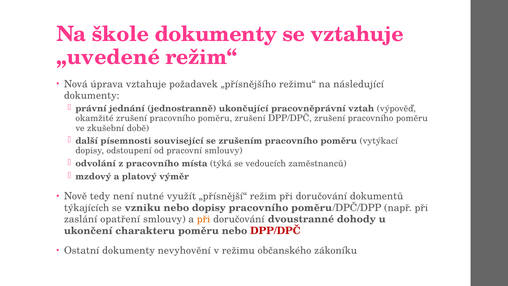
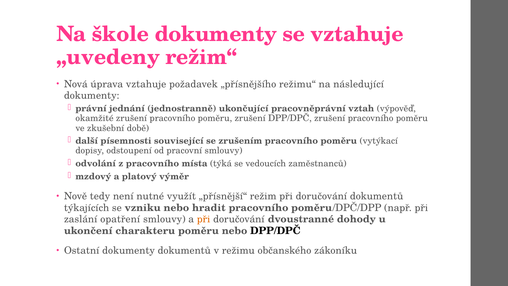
„uvedené: „uvedené -> „uvedeny (108, 57)
nebo dopisy: dopisy -> hradit (209, 208)
DPP/DPČ colour: red -> black (275, 230)
dokumenty nevyhovění: nevyhovění -> dokumentů (184, 250)
